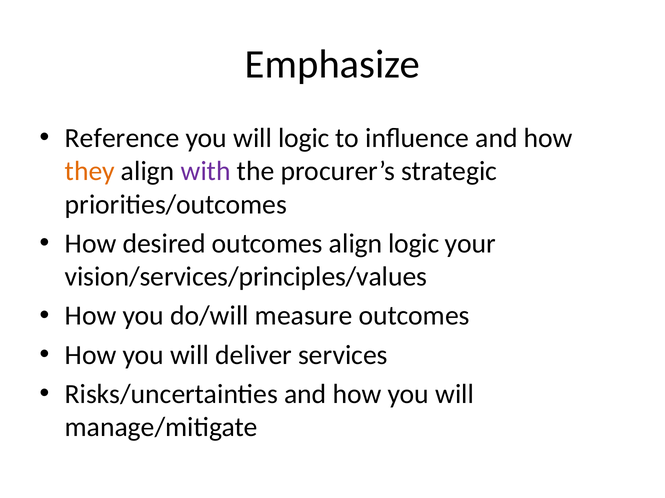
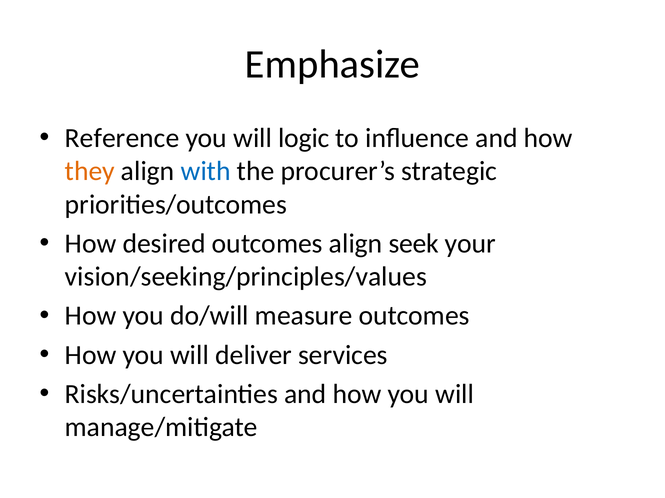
with colour: purple -> blue (206, 172)
align logic: logic -> seek (414, 244)
vision/services/principles/values: vision/services/principles/values -> vision/seeking/principles/values (246, 277)
